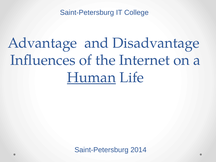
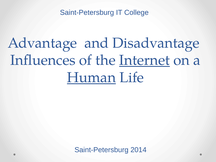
Internet underline: none -> present (144, 60)
